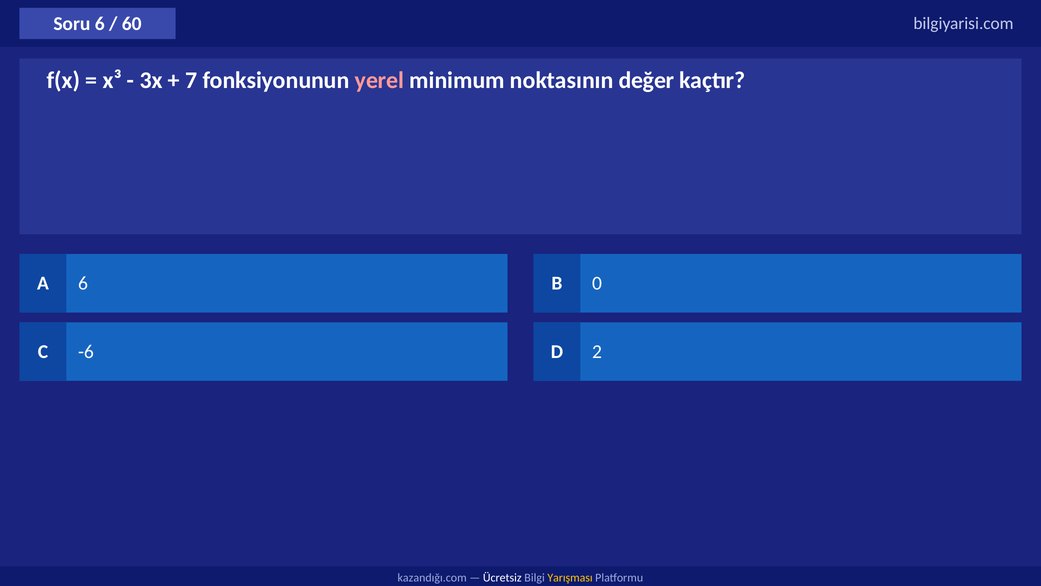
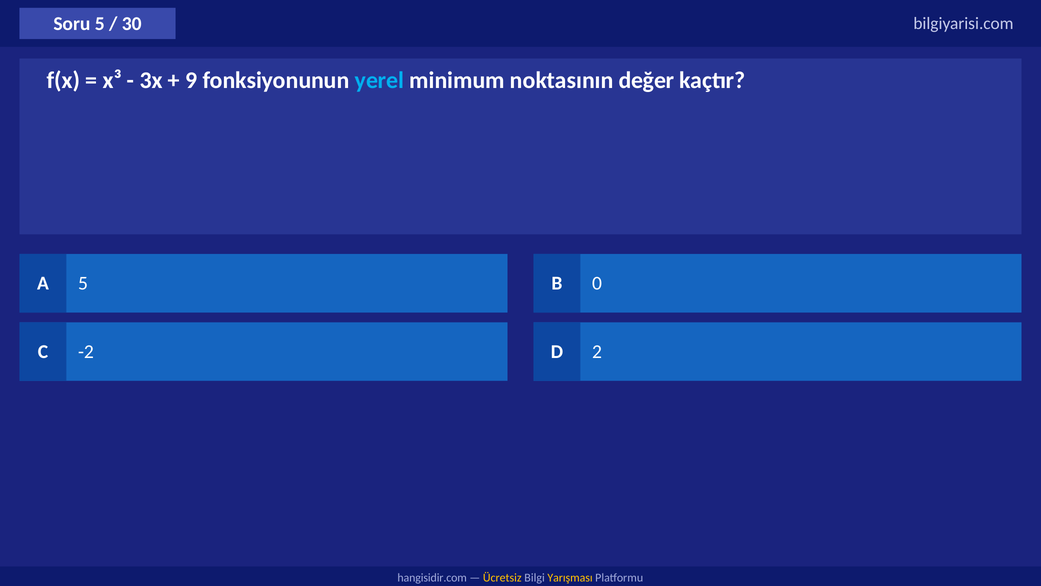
Soru 6: 6 -> 5 (100, 24)
60: 60 -> 30 (132, 24)
7: 7 -> 9 (191, 80)
yerel colour: pink -> light blue (380, 80)
A 6: 6 -> 5 (83, 283)
-6: -6 -> -2 (86, 352)
kazandığı.com: kazandığı.com -> hangisidir.com (432, 577)
Ücretsiz colour: white -> yellow (502, 577)
